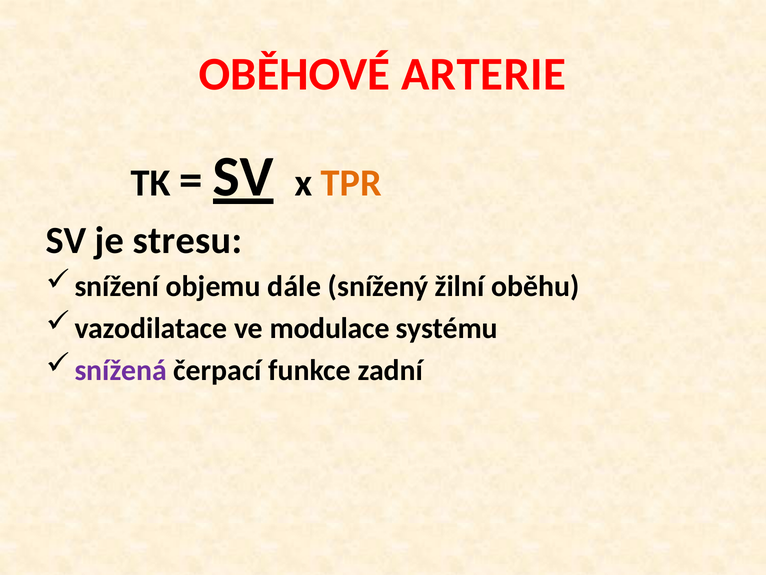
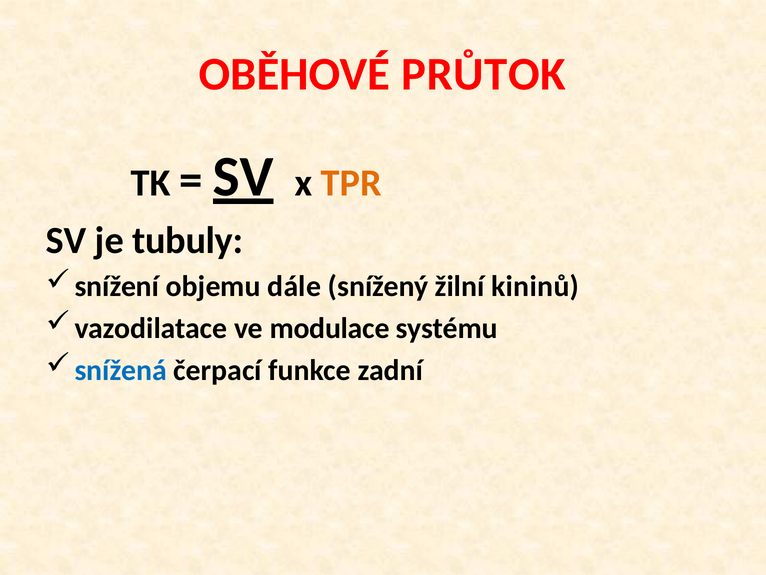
ARTERIE: ARTERIE -> PRŮTOK (484, 74)
stresu: stresu -> tubuly (188, 240)
oběhu: oběhu -> kininů (535, 286)
snížená colour: purple -> blue (121, 370)
